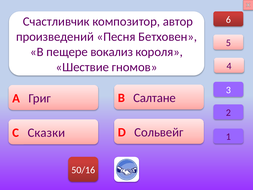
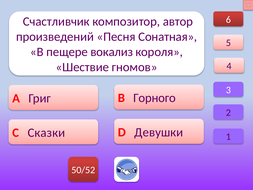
Бетховен: Бетховен -> Сонатная (168, 37)
Салтане: Салтане -> Горного (154, 98)
Сольвейг: Сольвейг -> Девушки (159, 132)
50/16: 50/16 -> 50/52 (83, 170)
